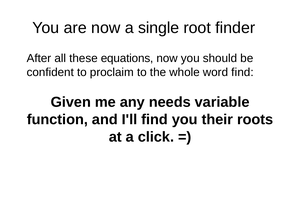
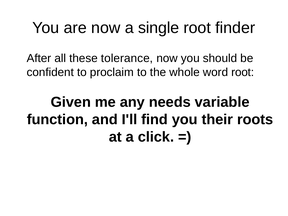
equations: equations -> tolerance (127, 58)
word find: find -> root (243, 72)
